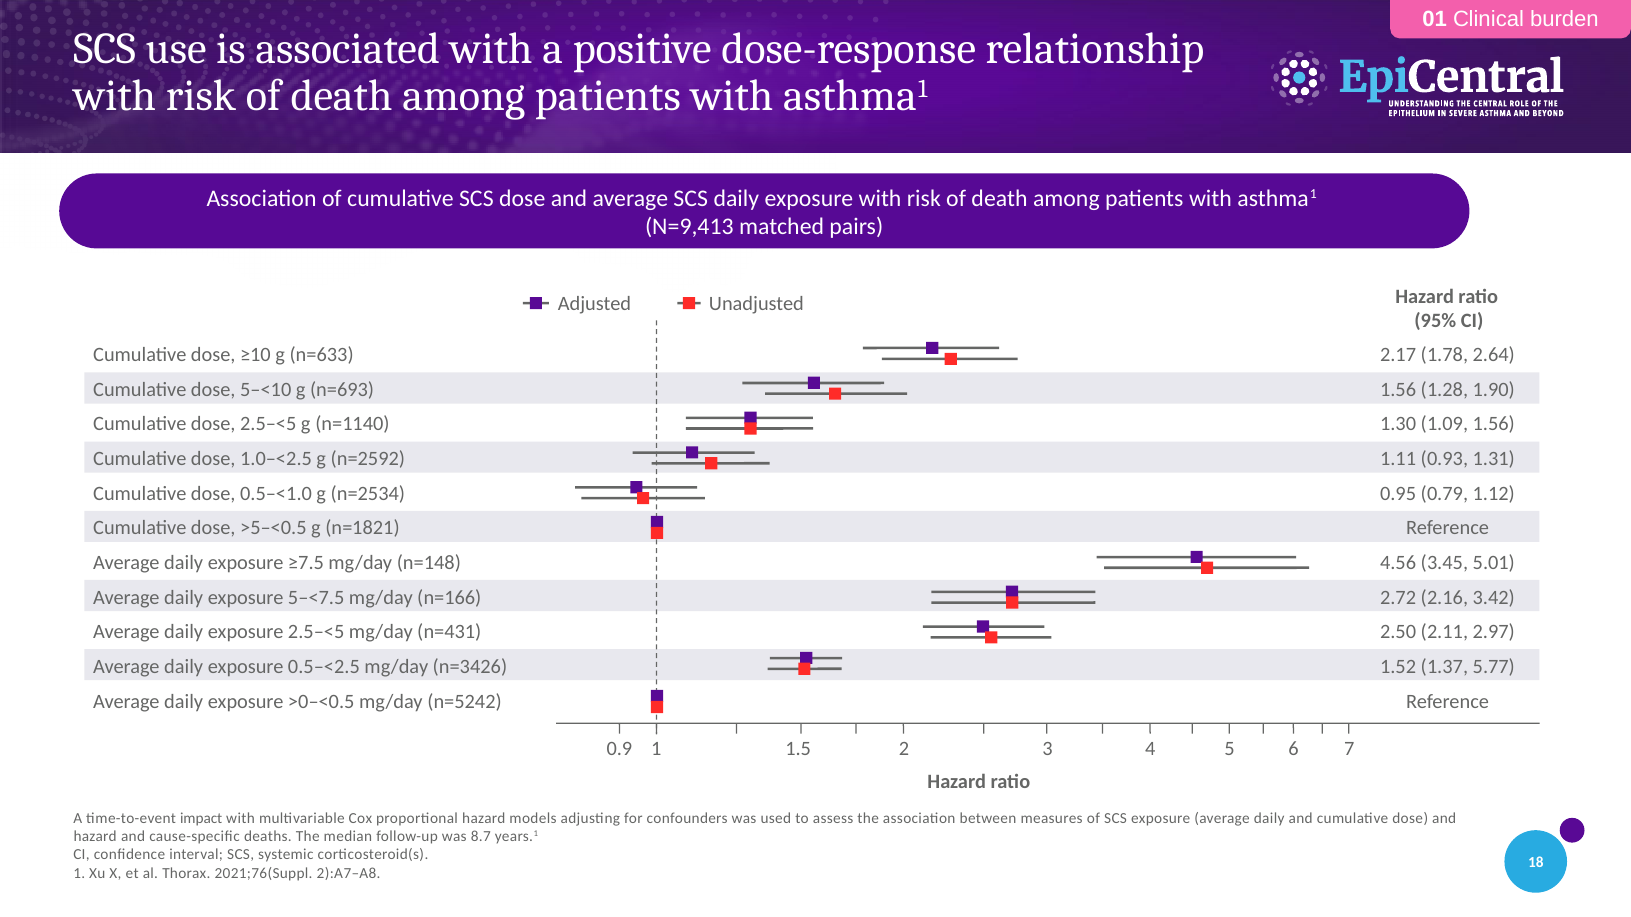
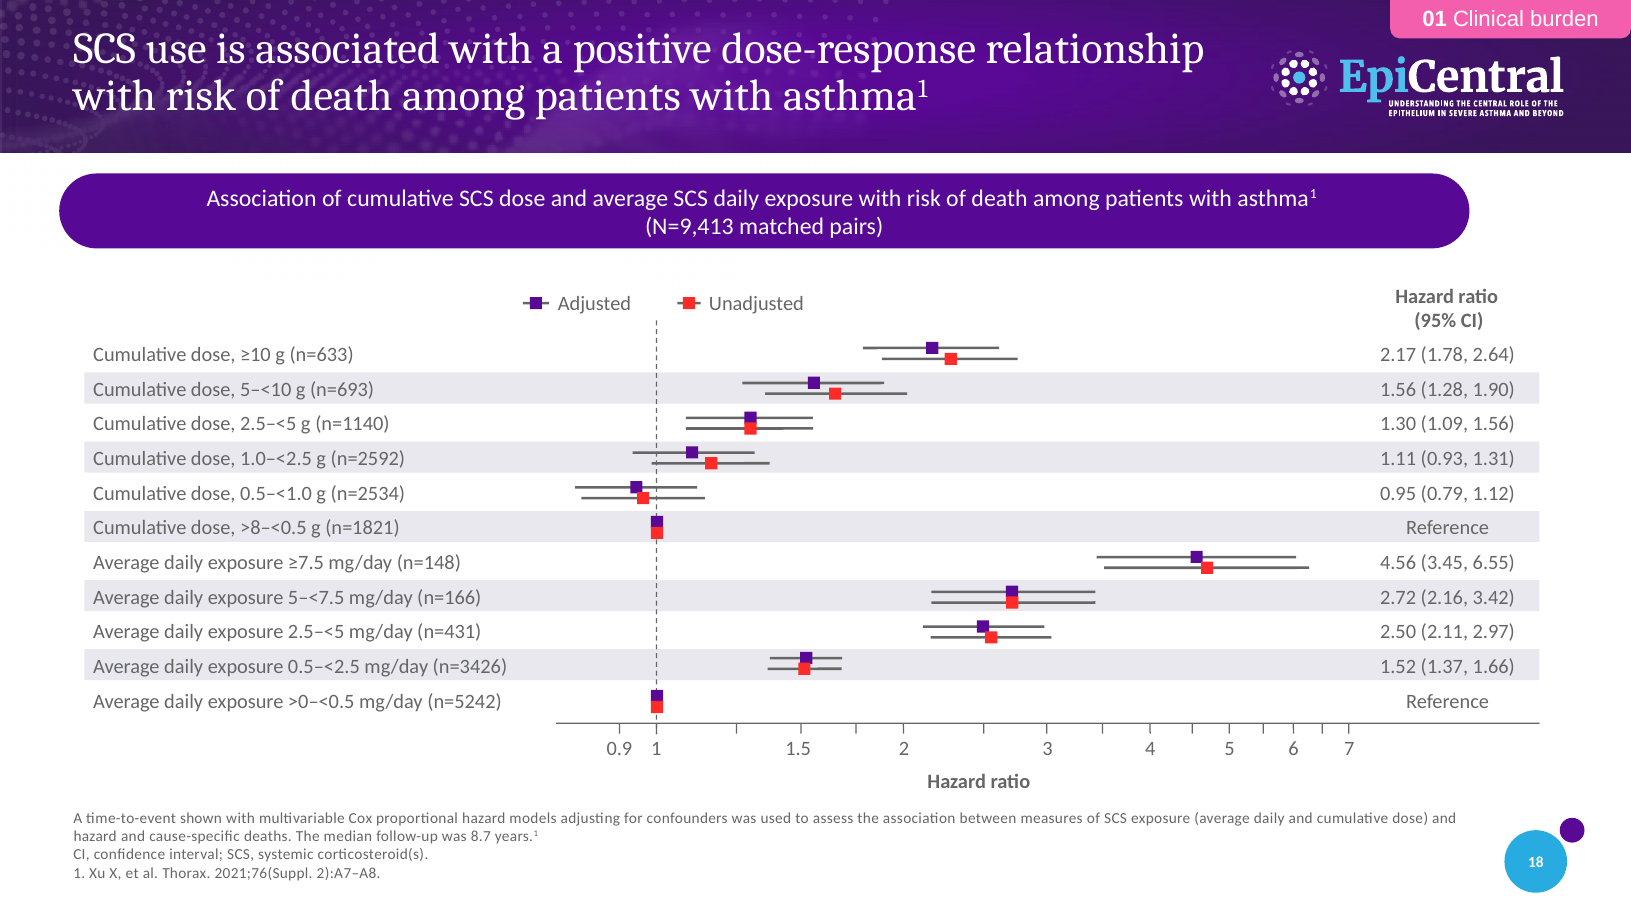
>5–<0.5: >5–<0.5 -> >8–<0.5 (273, 528)
5.01: 5.01 -> 6.55 (1494, 563)
5.77: 5.77 -> 1.66 (1494, 667)
impact: impact -> shown (201, 818)
